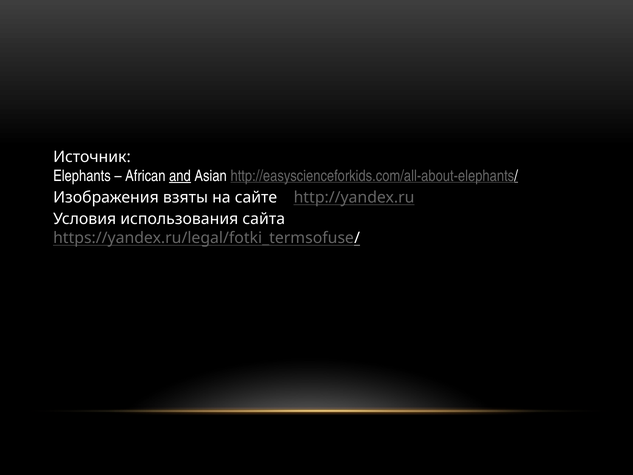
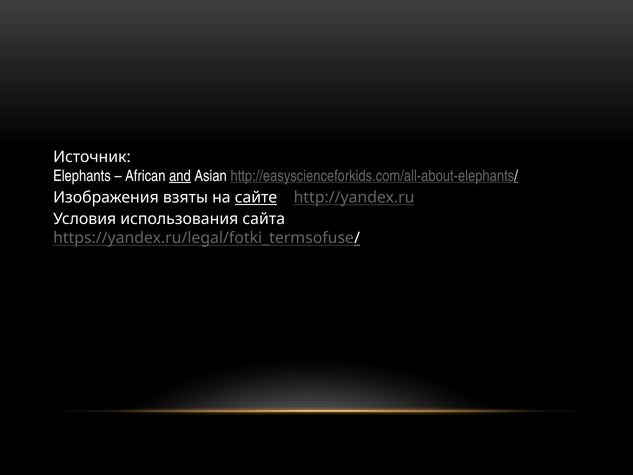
сайте underline: none -> present (256, 197)
